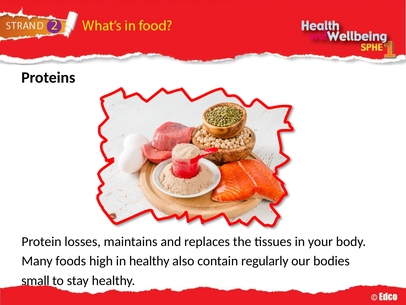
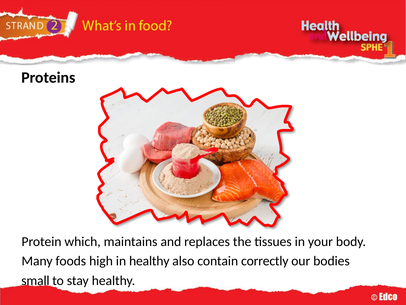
losses: losses -> which (83, 241)
regularly: regularly -> correctly (265, 261)
